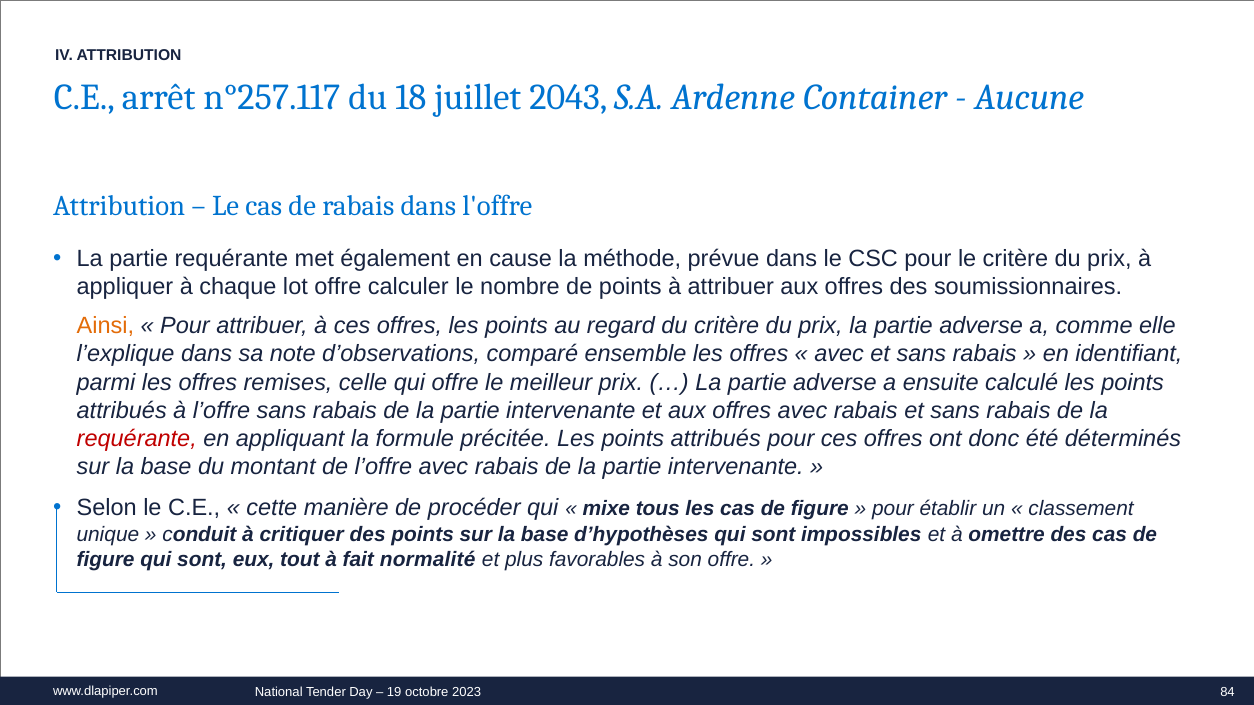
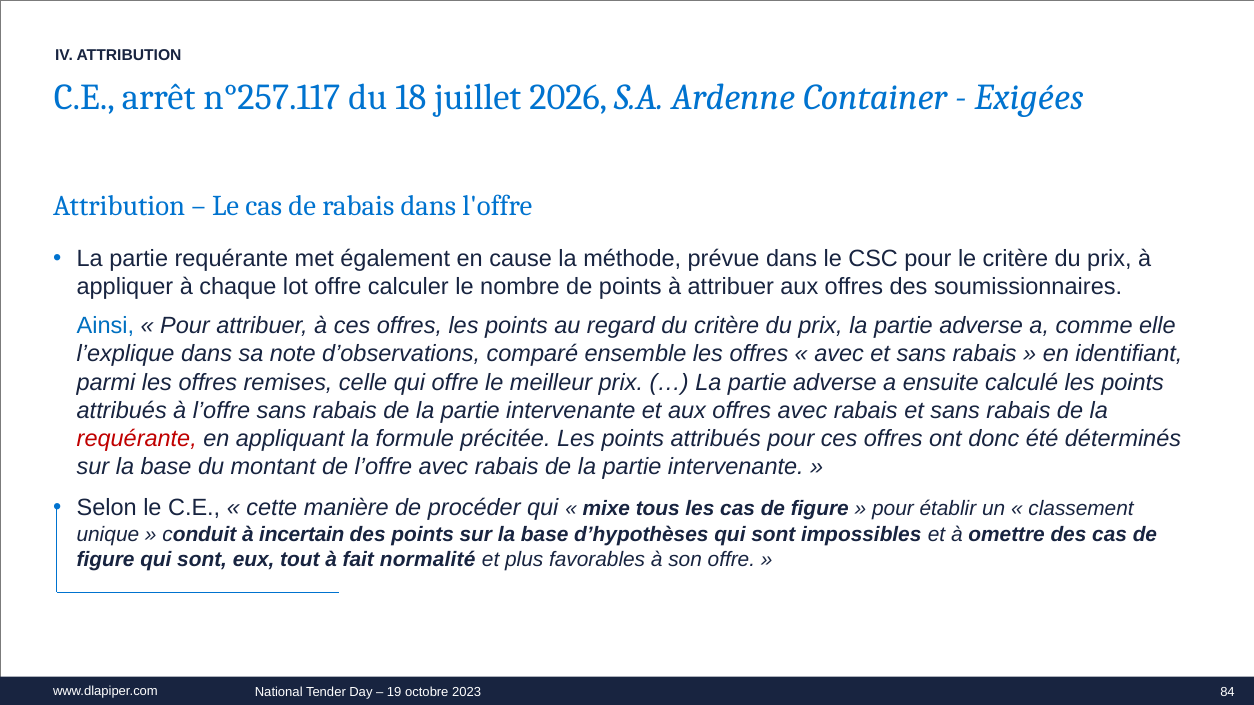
2043: 2043 -> 2026 (568, 98)
Aucune: Aucune -> Exigées (1029, 98)
Ainsi colour: orange -> blue (105, 326)
critiquer: critiquer -> incertain (302, 535)
